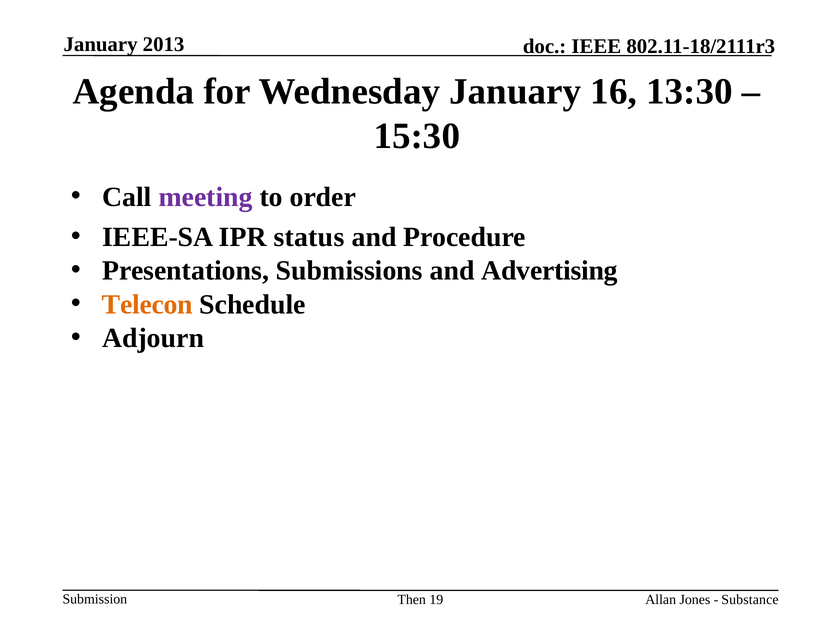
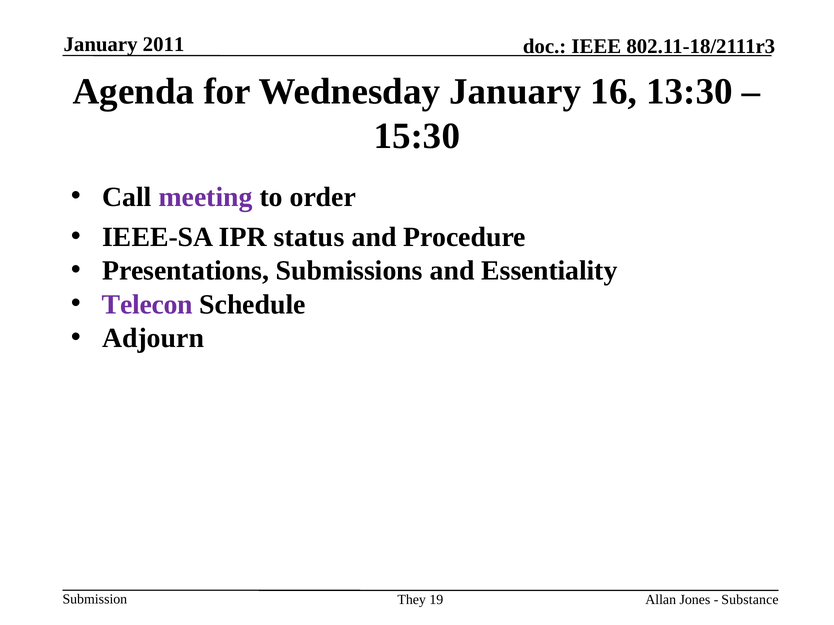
2013: 2013 -> 2011 (164, 44)
Advertising: Advertising -> Essentiality (549, 271)
Telecon colour: orange -> purple (147, 305)
Then: Then -> They (412, 600)
